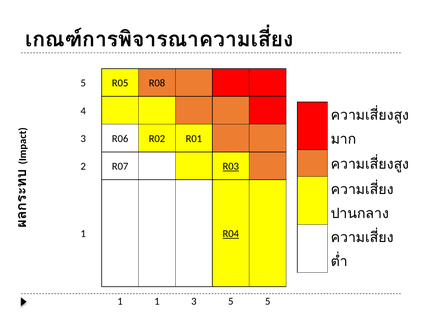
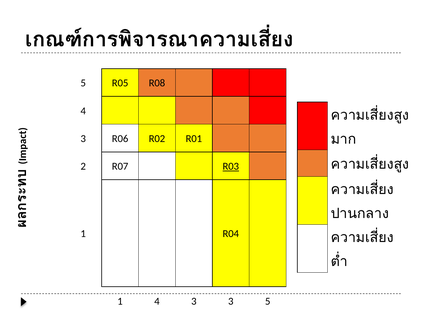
R04 underline: present -> none (231, 233)
1 1: 1 -> 4 (157, 301)
3 5: 5 -> 3 (231, 301)
